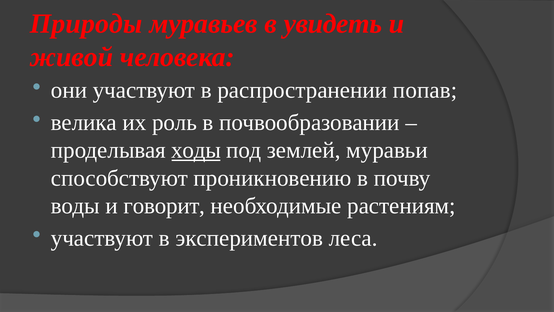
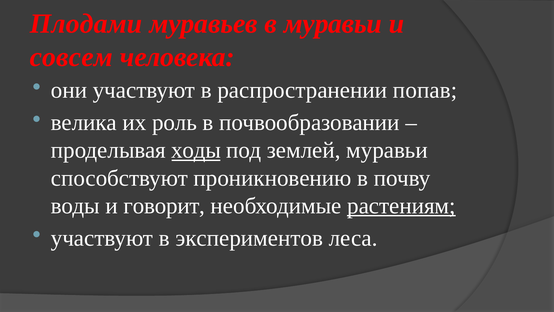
Природы: Природы -> Плодами (86, 24)
в увидеть: увидеть -> муравьи (333, 24)
живой: живой -> совсем (71, 57)
растениям underline: none -> present (401, 206)
